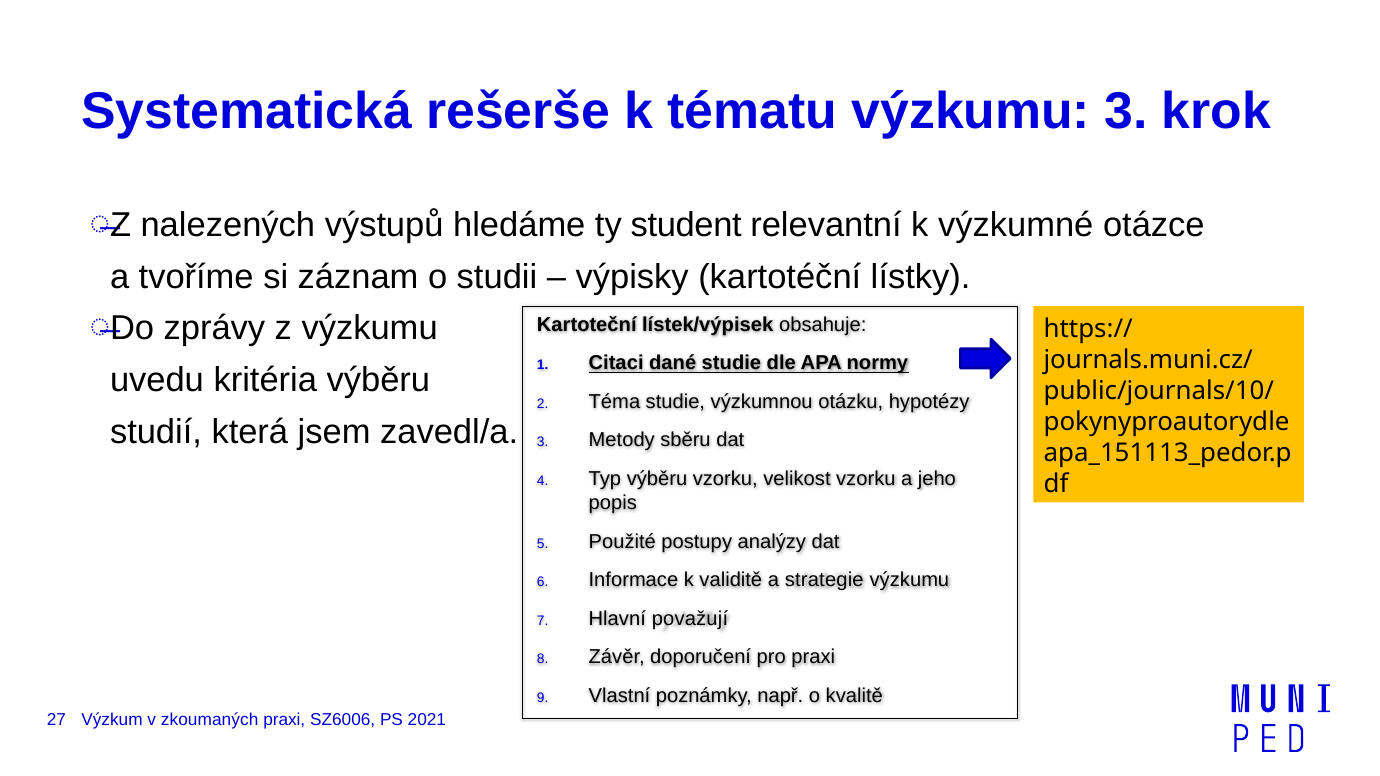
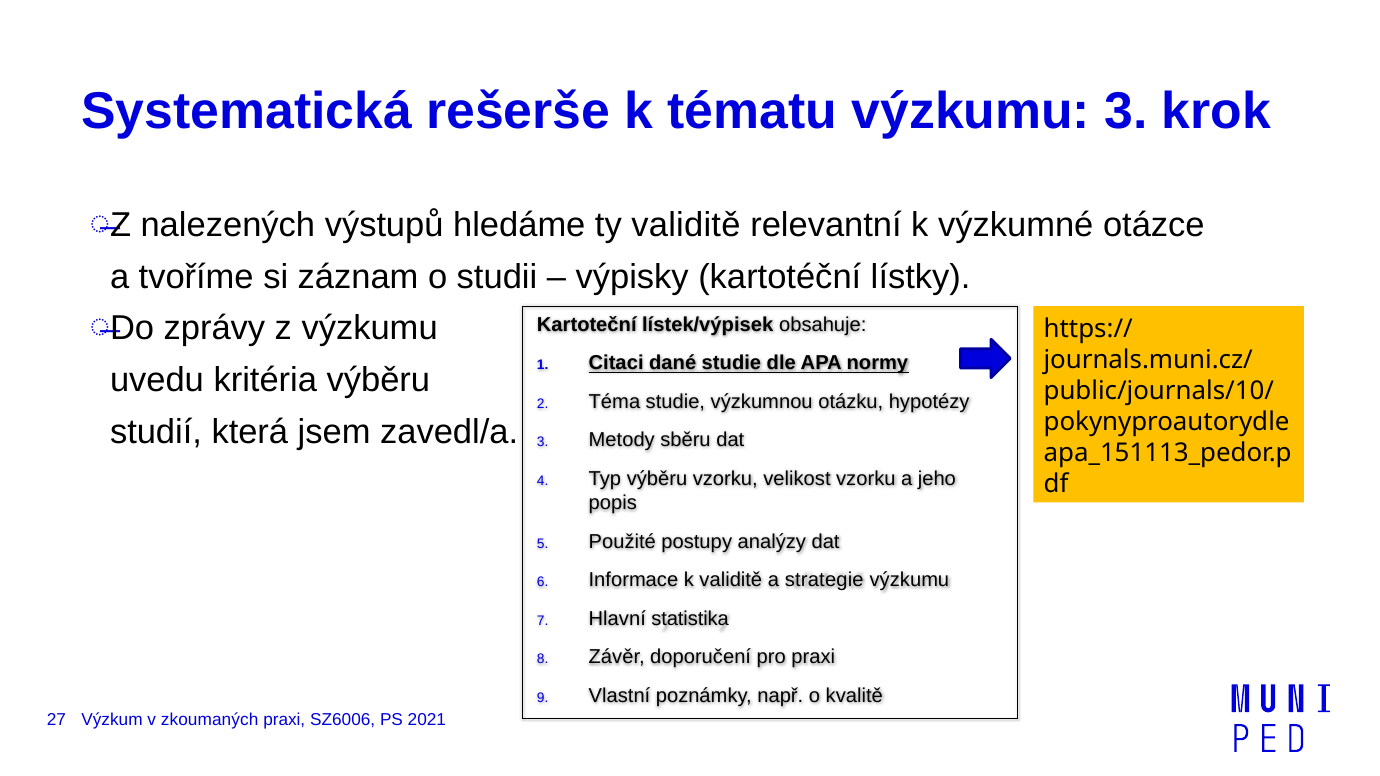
ty student: student -> validitě (686, 225)
považují: považují -> statistika (690, 619)
